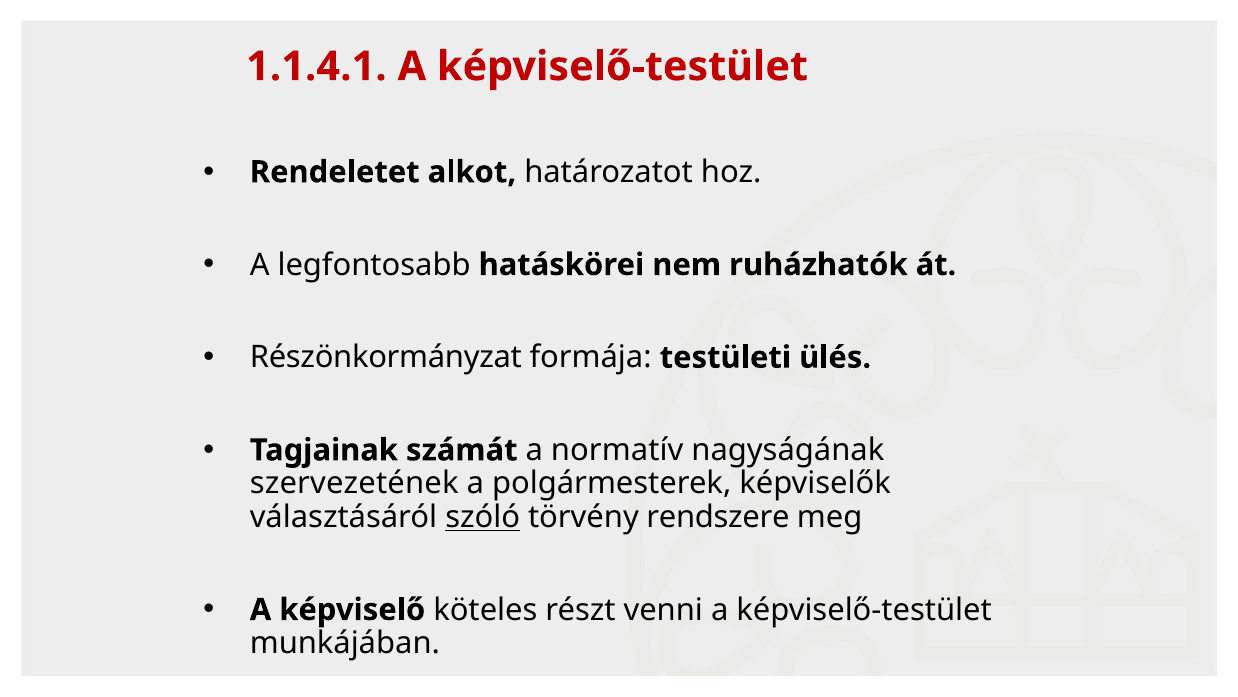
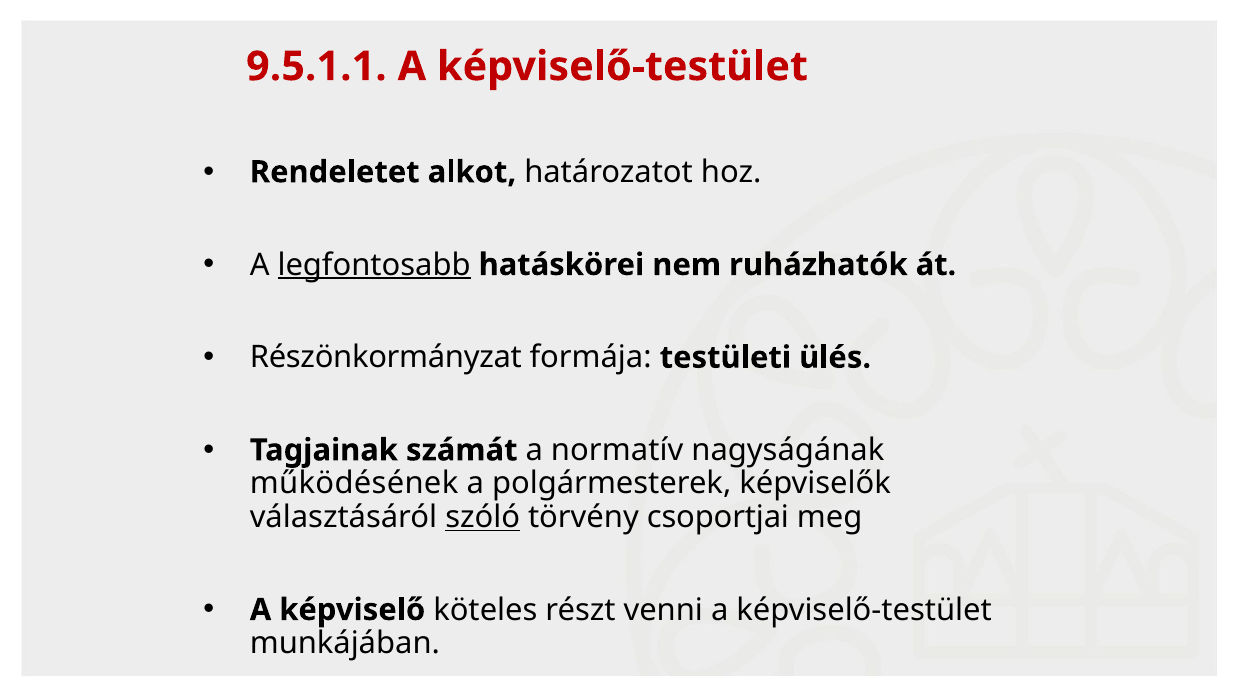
1.1.4.1: 1.1.4.1 -> 9.5.1.1 (316, 66)
legfontosabb underline: none -> present (374, 265)
szervezetének: szervezetének -> működésének (354, 483)
rendszere: rendszere -> csoportjai (718, 517)
